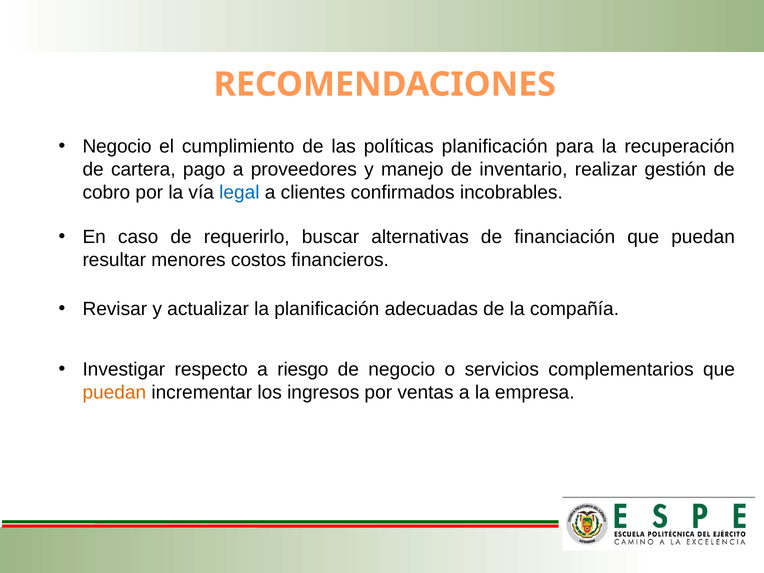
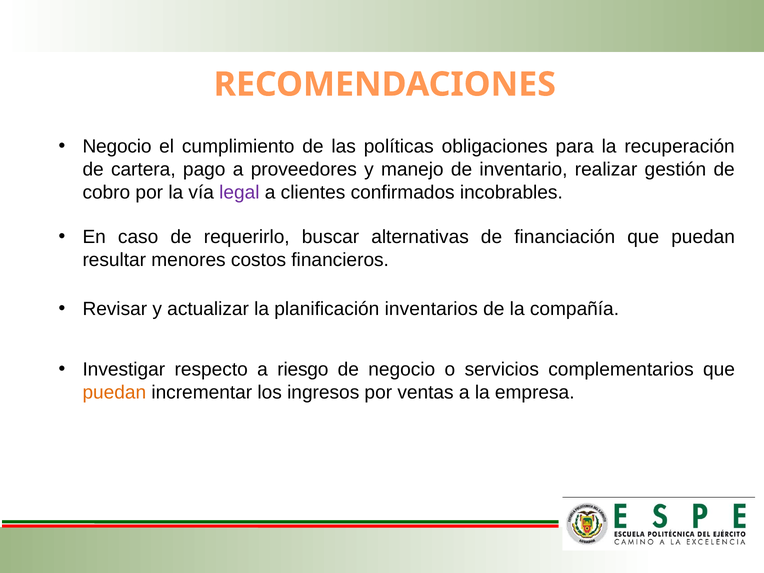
políticas planificación: planificación -> obligaciones (495, 147)
legal colour: blue -> purple (239, 192)
adecuadas: adecuadas -> inventarios (431, 309)
